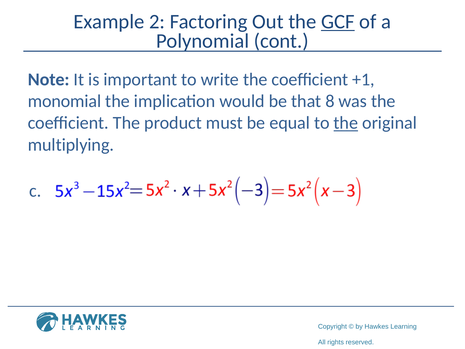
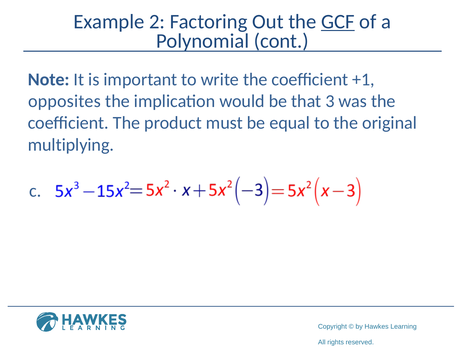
monomial: monomial -> opposites (64, 101)
8: 8 -> 3 (330, 101)
the underline: present -> none (346, 123)
